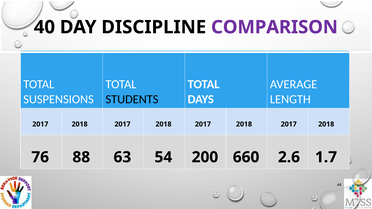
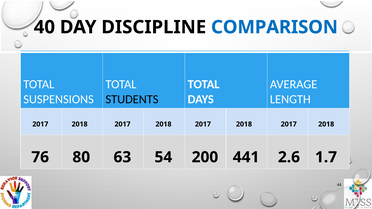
COMPARISON colour: purple -> blue (274, 27)
88: 88 -> 80 (81, 157)
660: 660 -> 441 (246, 157)
